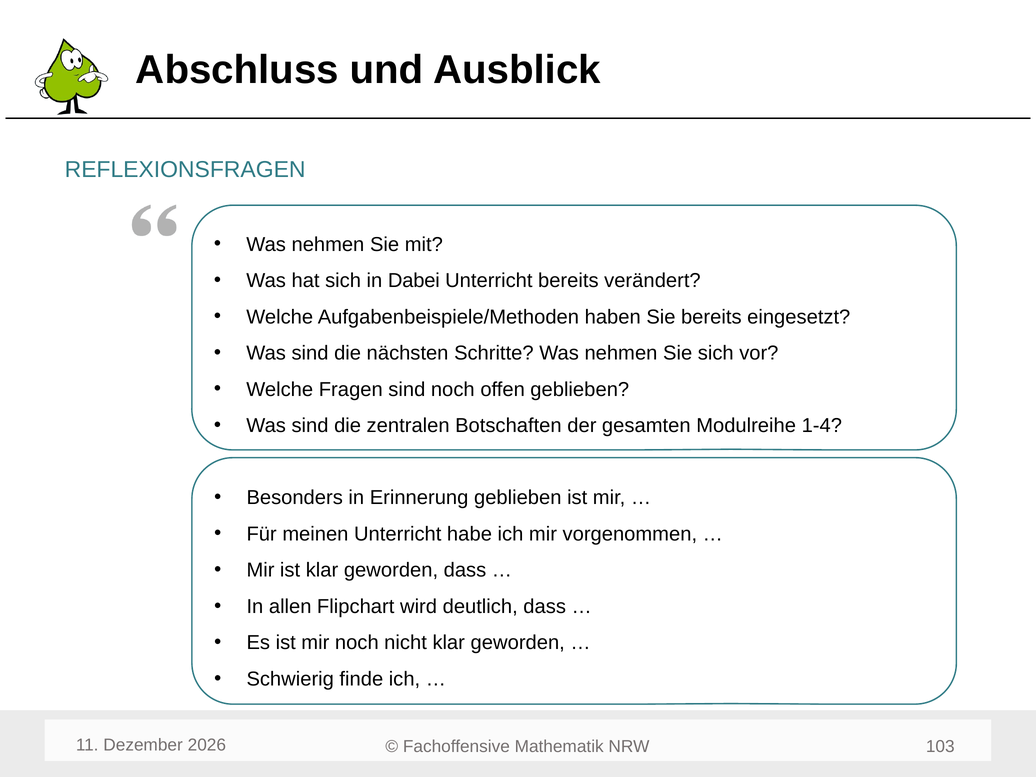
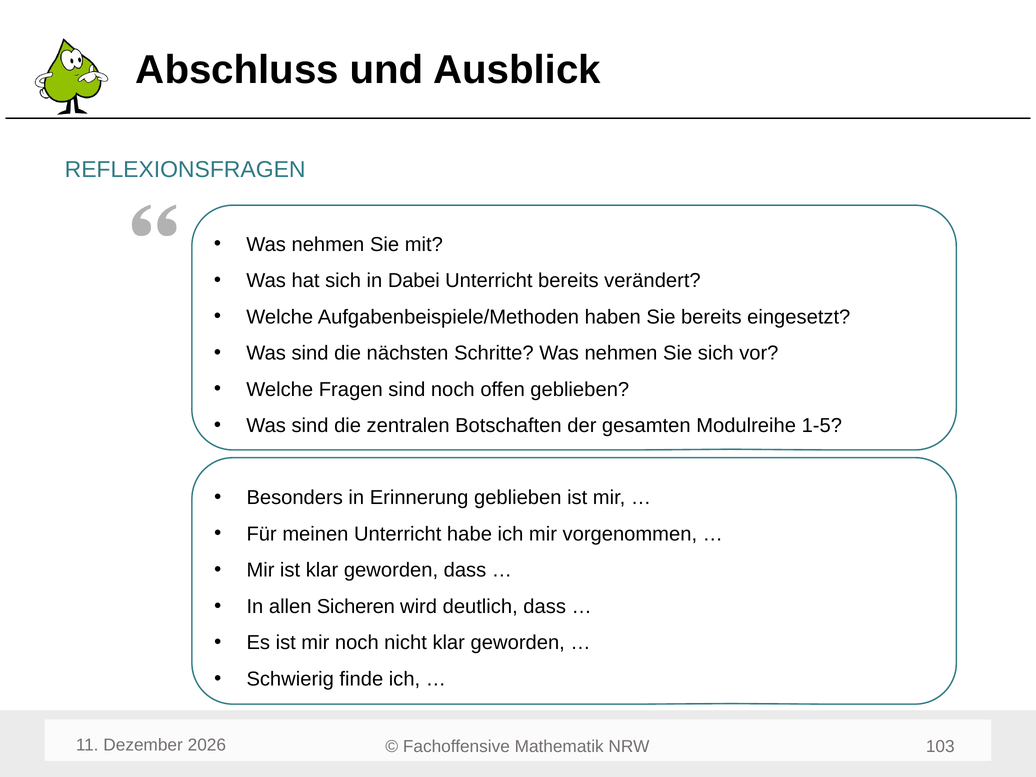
1-4: 1-4 -> 1-5 (822, 426)
Flipchart: Flipchart -> Sicheren (356, 606)
